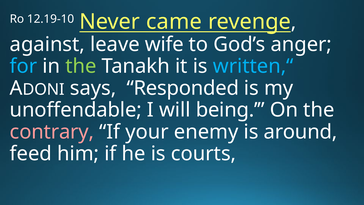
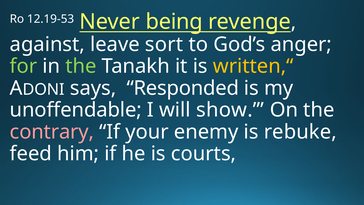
12.19-10: 12.19-10 -> 12.19-53 (51, 19)
came: came -> being (174, 22)
wife: wife -> sort (164, 44)
for colour: light blue -> light green (23, 66)
written,“ colour: light blue -> yellow (253, 66)
being: being -> show (230, 110)
around: around -> rebuke (300, 132)
